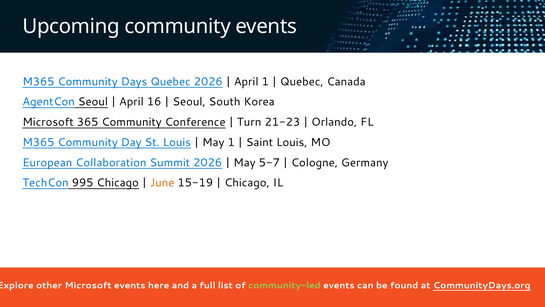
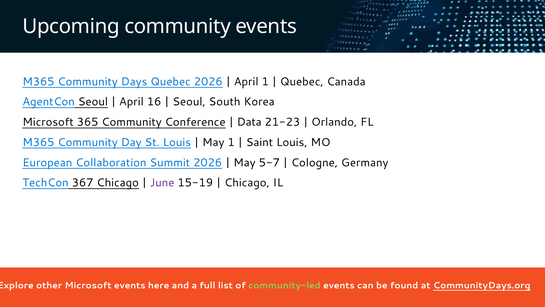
Turn: Turn -> Data (249, 122)
995: 995 -> 367 (83, 183)
June colour: orange -> purple (162, 183)
